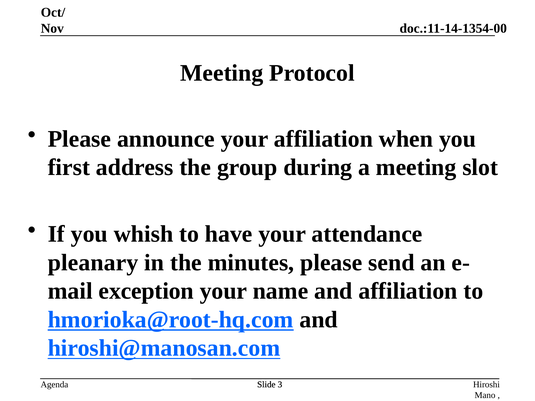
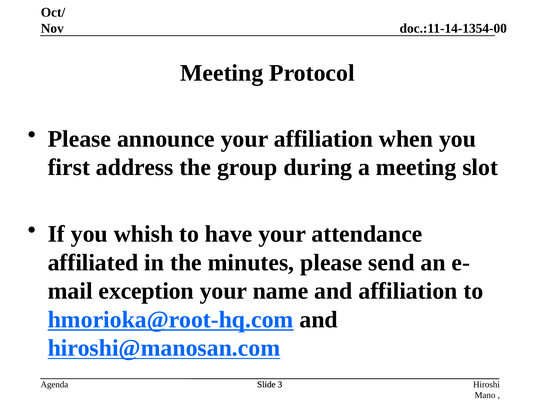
pleanary: pleanary -> affiliated (93, 263)
